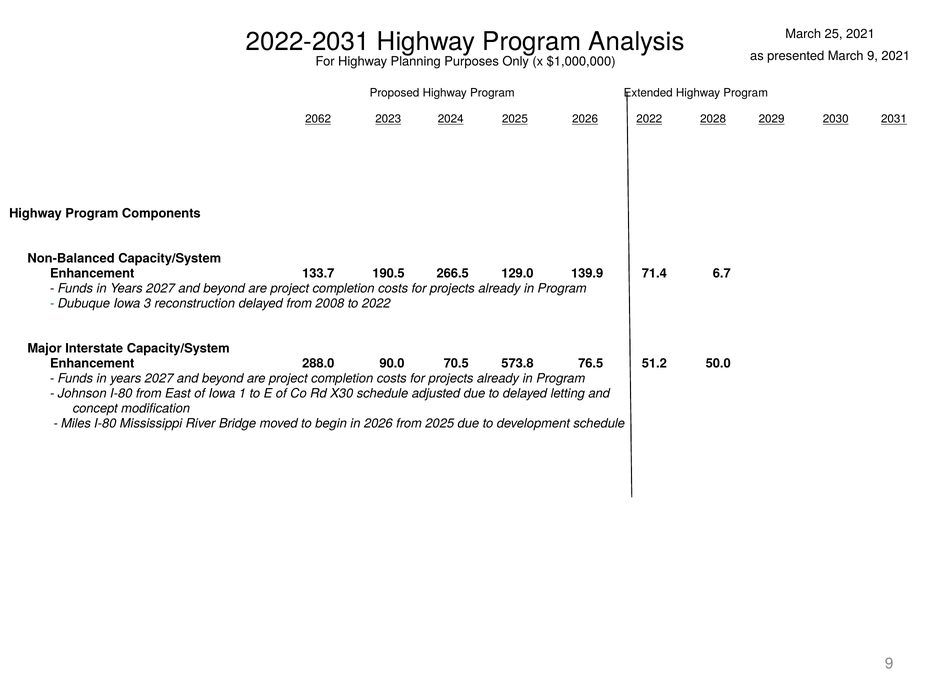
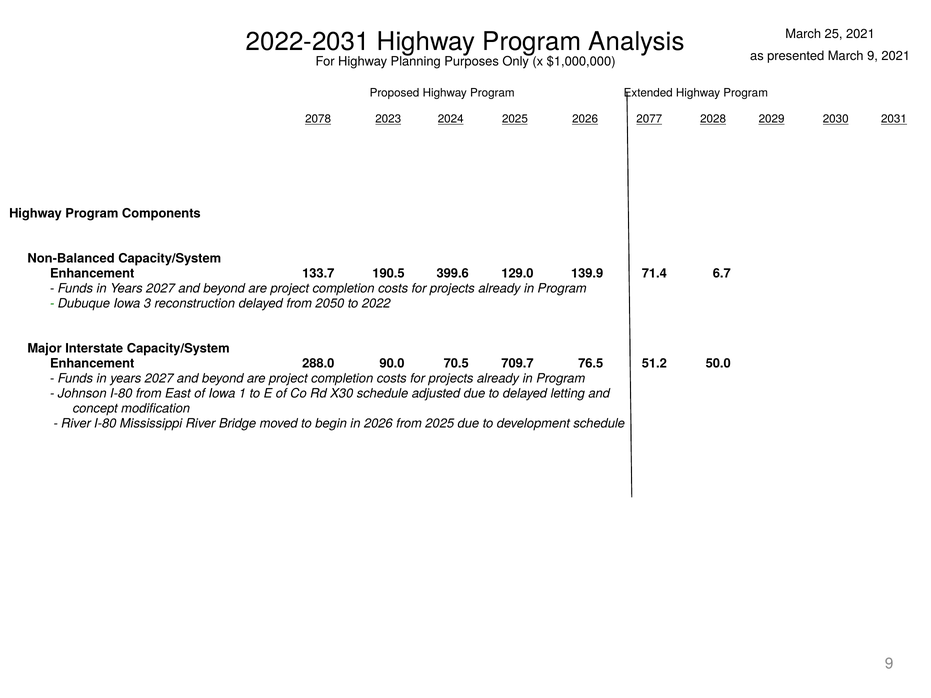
2062: 2062 -> 2078 (318, 119)
2026 2022: 2022 -> 2077 (649, 119)
266.5: 266.5 -> 399.6 (453, 274)
2008: 2008 -> 2050 (330, 304)
573.8: 573.8 -> 709.7 (517, 364)
Miles: Miles -> River (76, 424)
